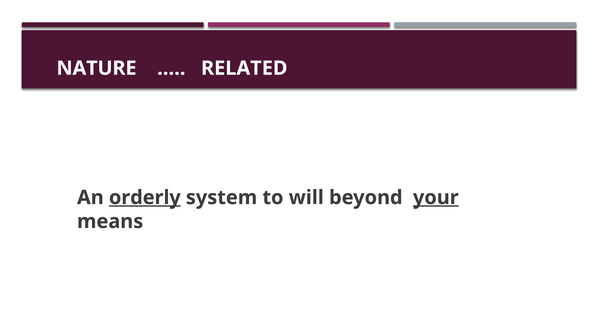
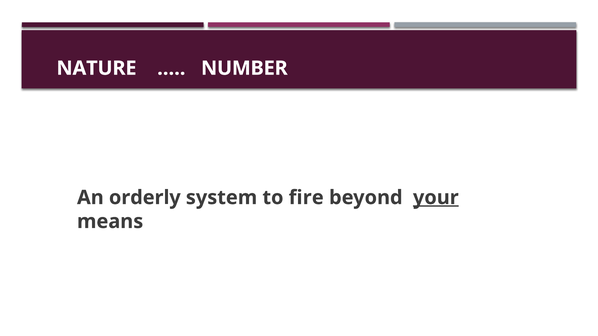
RELATED: RELATED -> NUMBER (244, 68)
orderly underline: present -> none (145, 198)
will: will -> fire (306, 198)
